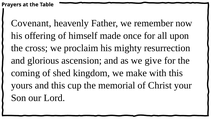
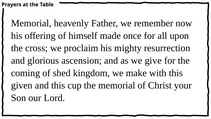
Covenant: Covenant -> Memorial (31, 23)
yours: yours -> given (22, 85)
